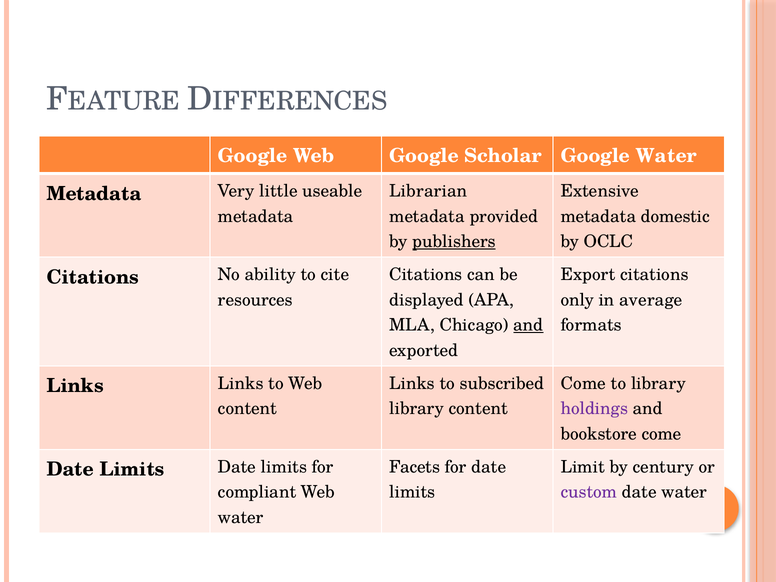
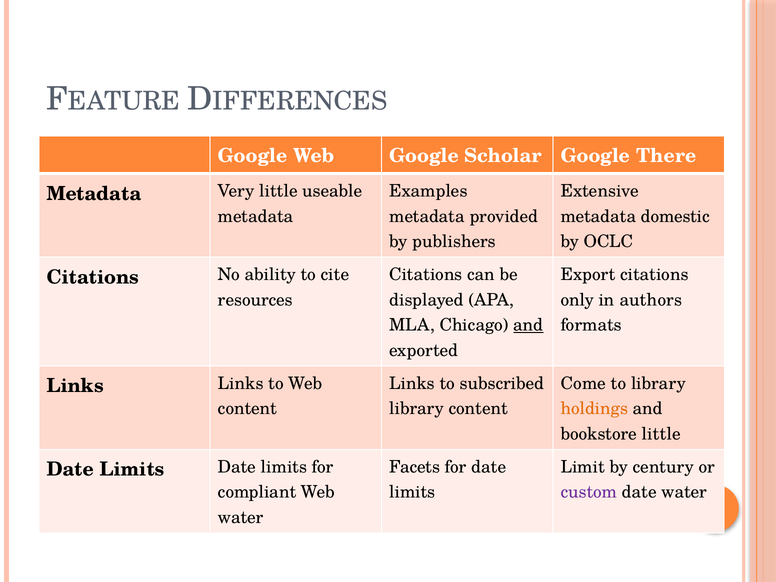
Google Water: Water -> There (666, 156)
Librarian: Librarian -> Examples (428, 191)
publishers underline: present -> none (454, 242)
average: average -> authors (651, 300)
holdings colour: purple -> orange (594, 409)
bookstore come: come -> little (661, 434)
